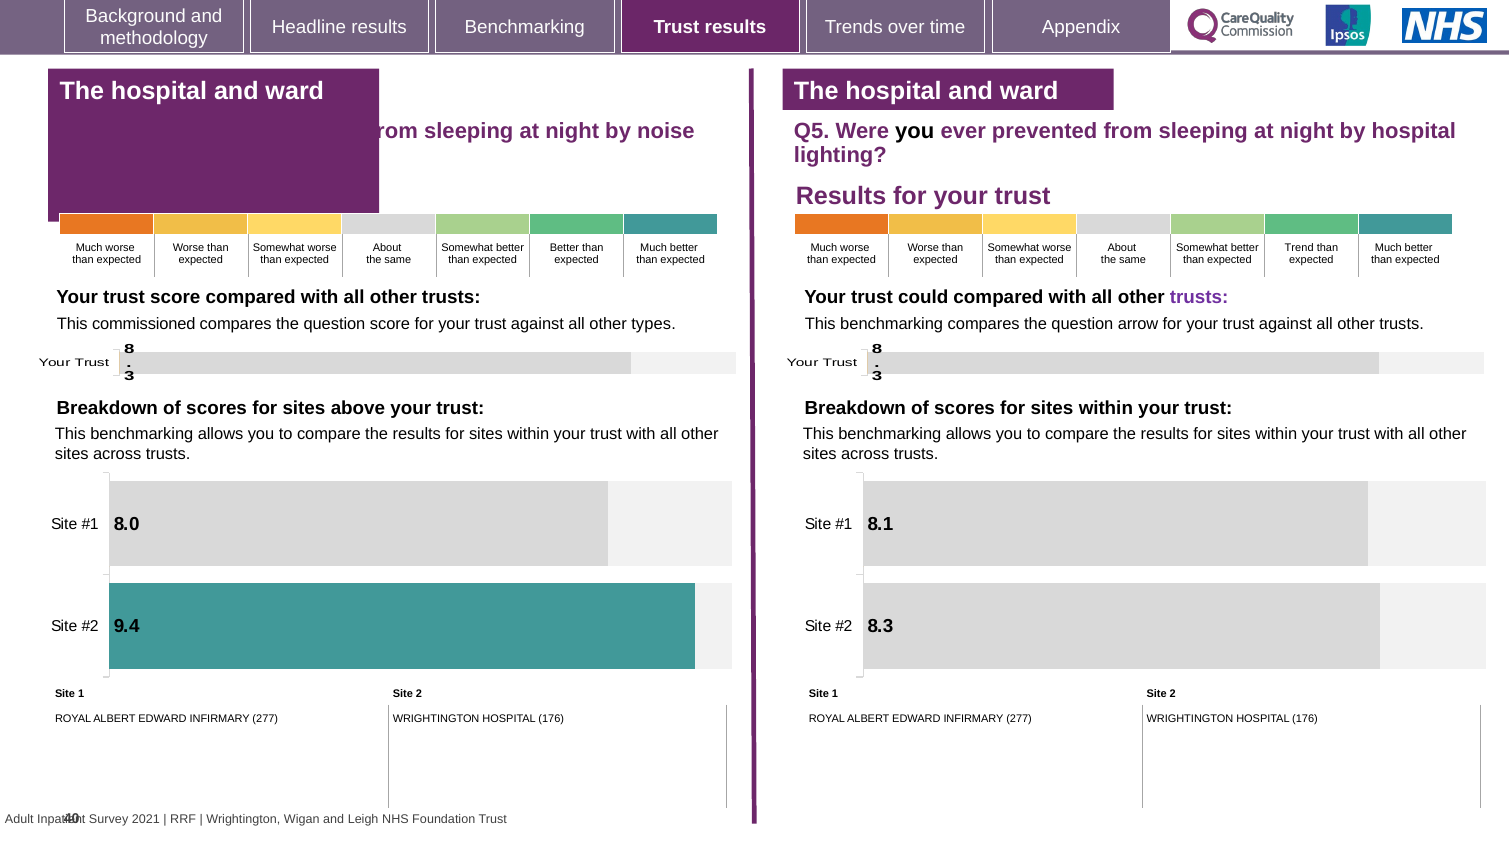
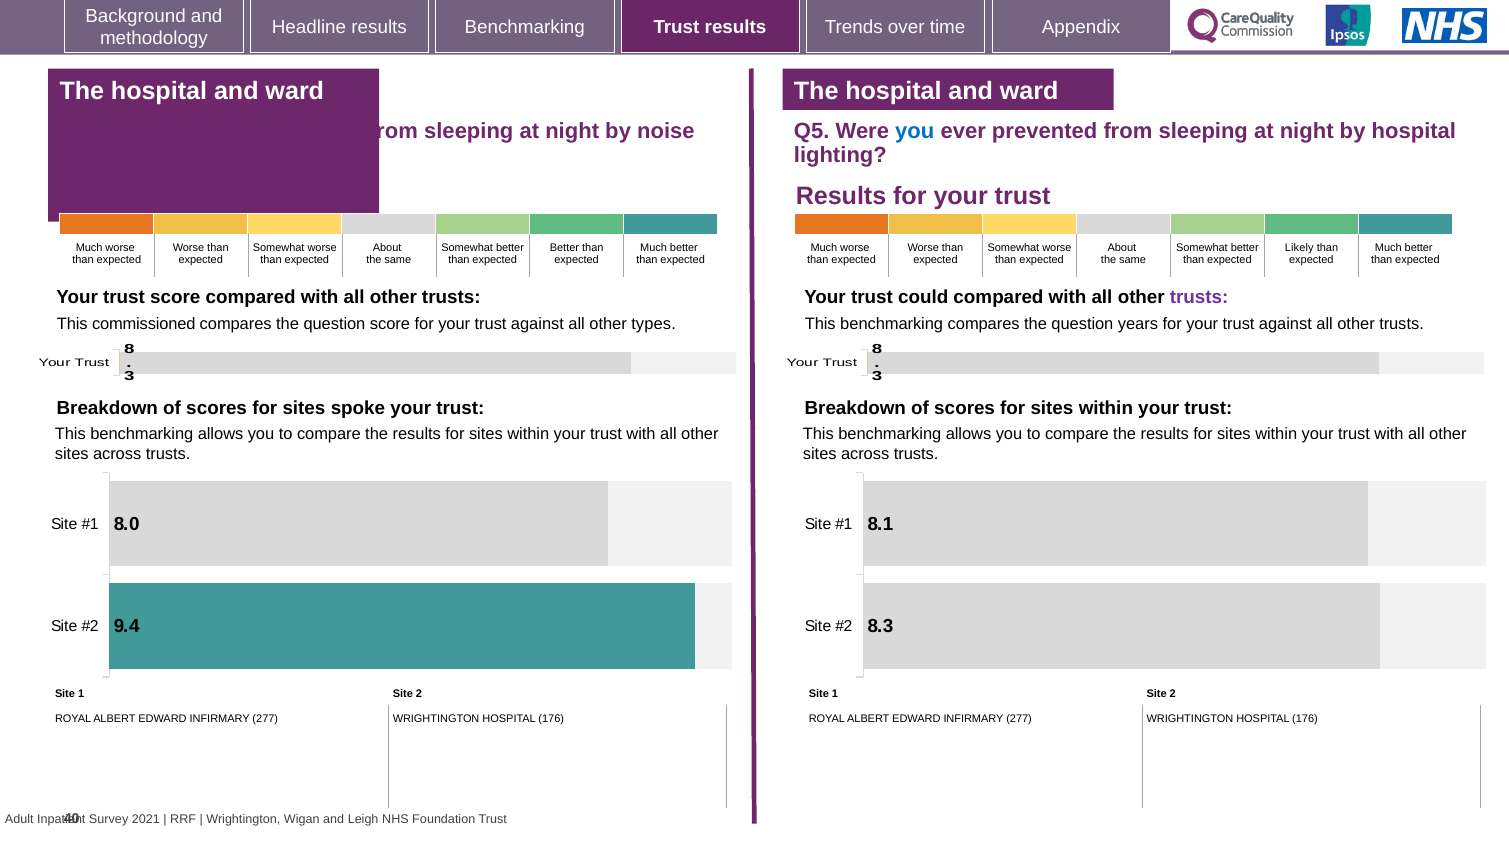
you colour: black -> blue (915, 132)
Trend: Trend -> Likely (1299, 248)
arrow: arrow -> years (1138, 324)
above: above -> spoke (358, 408)
